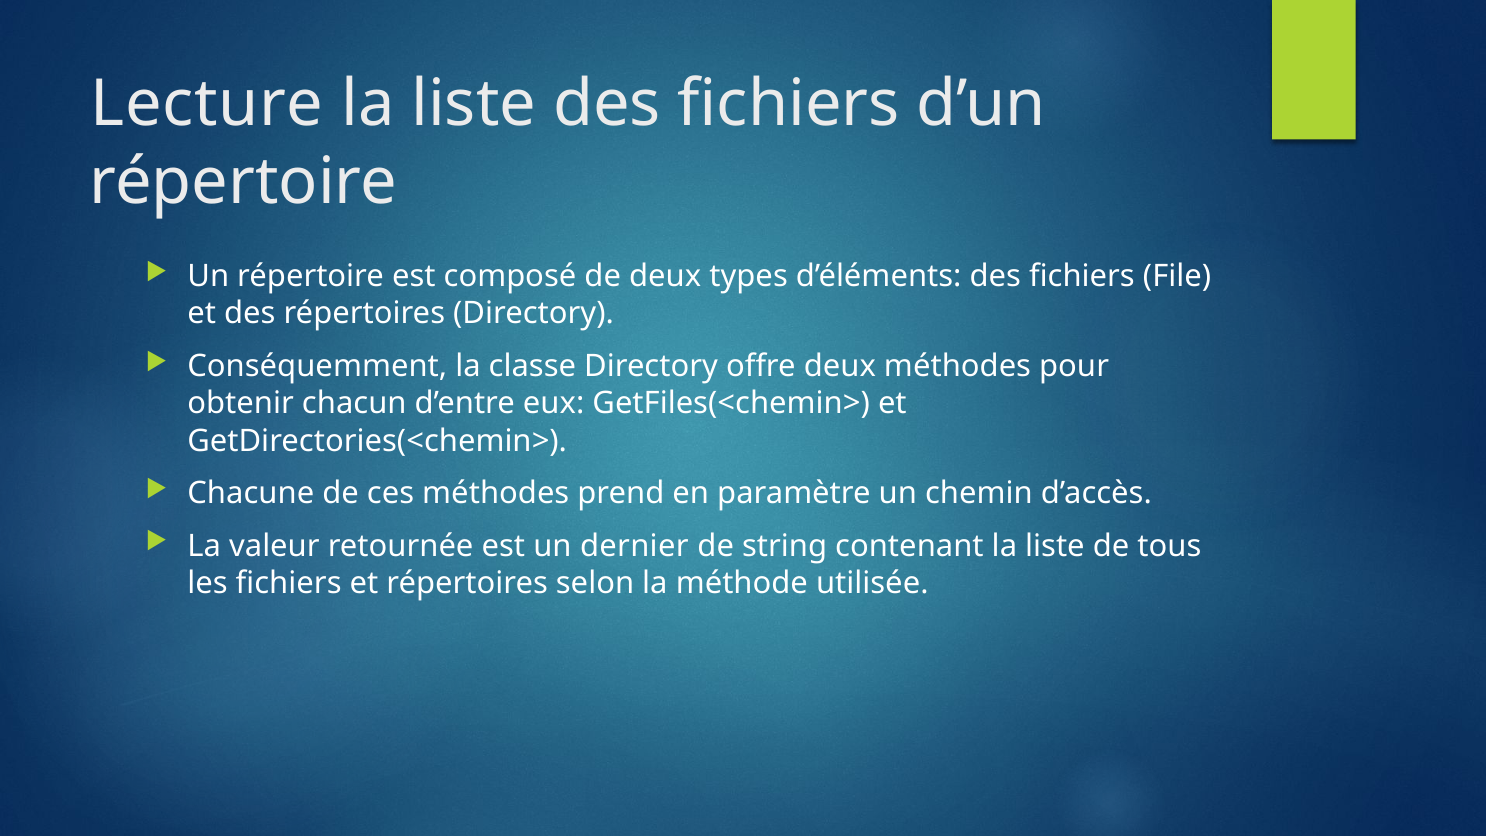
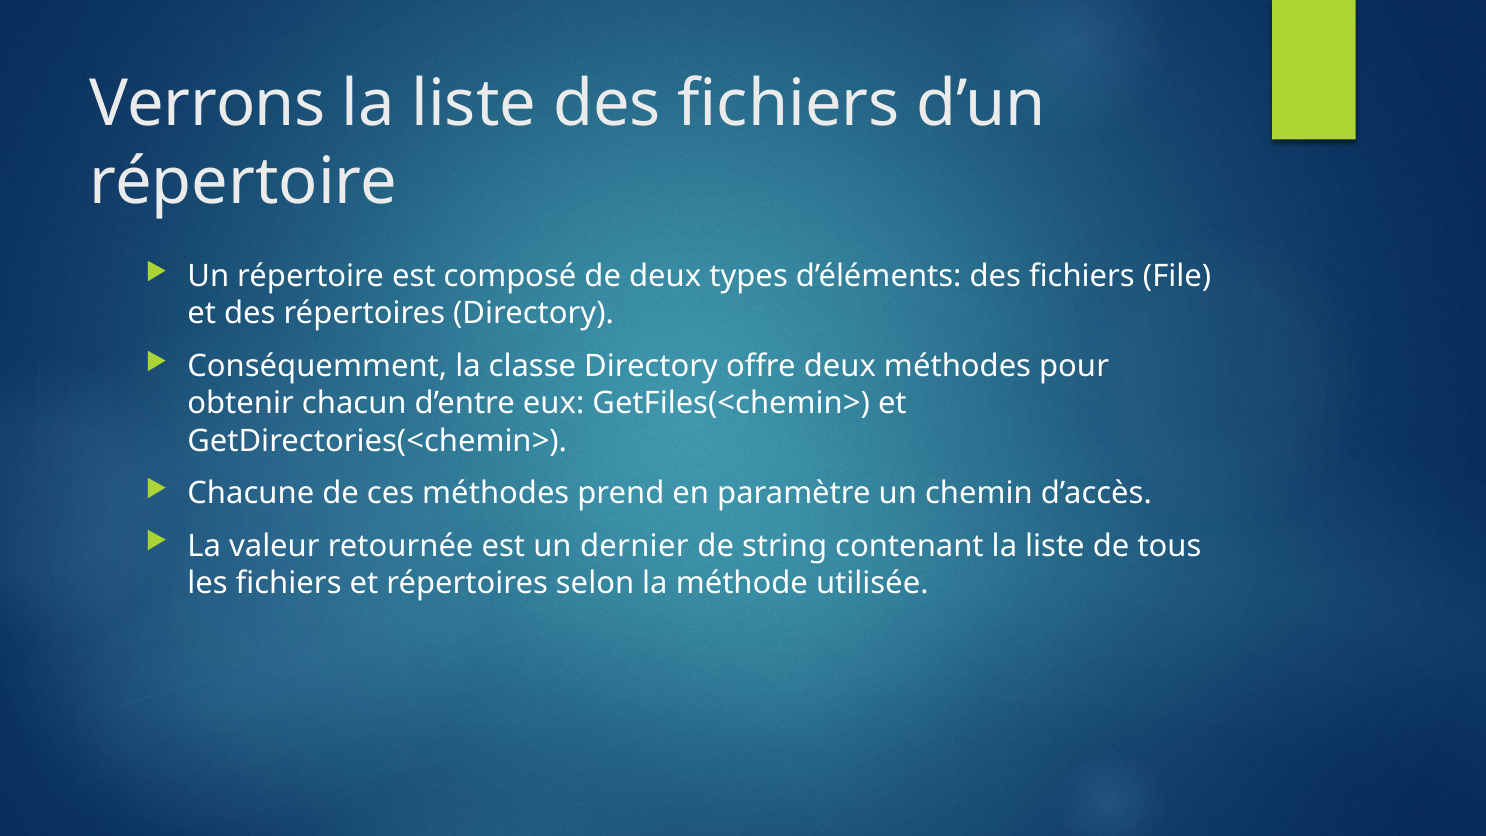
Lecture: Lecture -> Verrons (208, 104)
